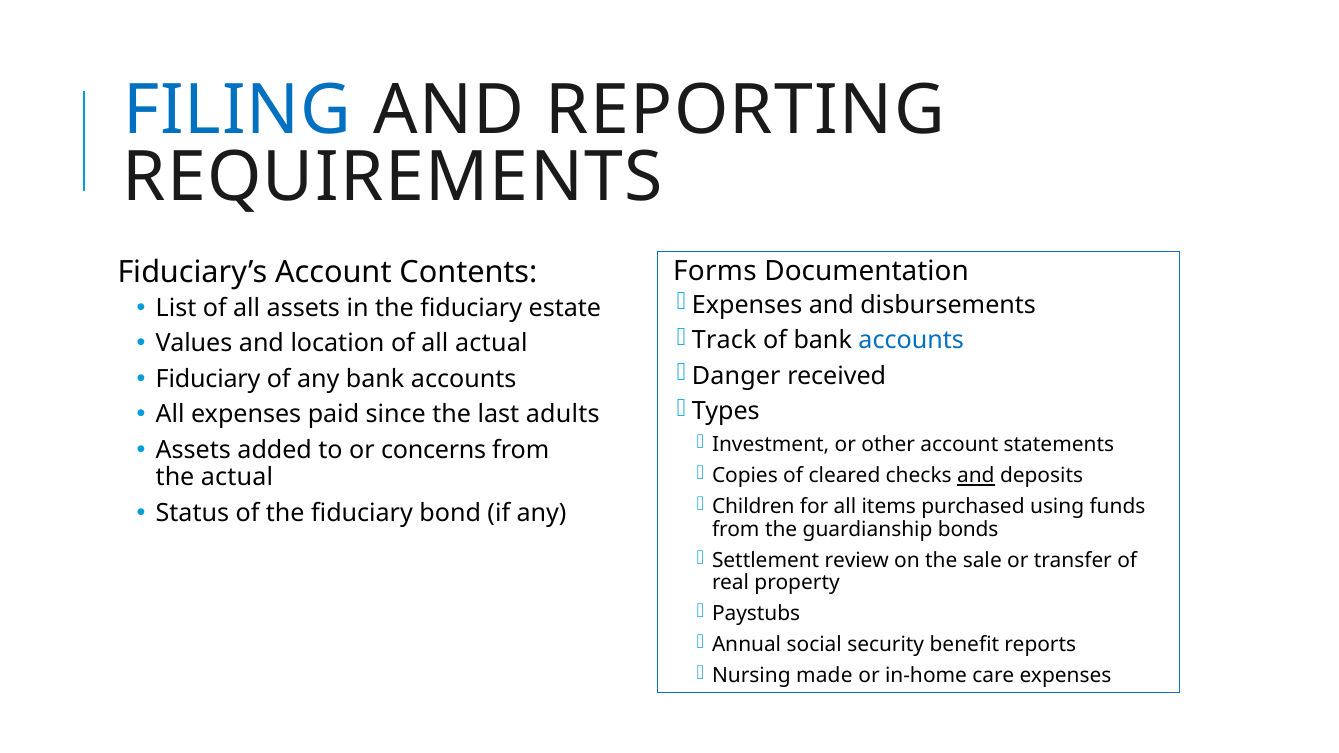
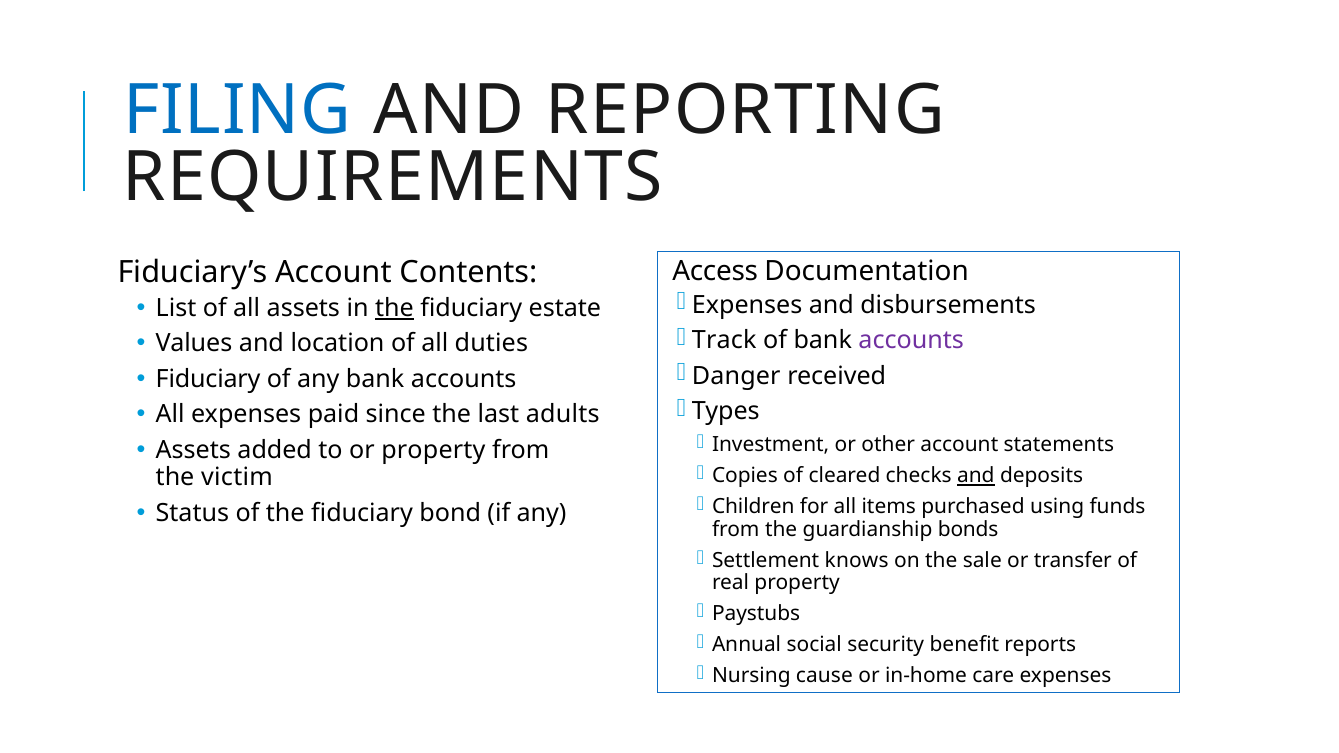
Forms: Forms -> Access (715, 271)
the underline: none -> present (394, 308)
accounts colour: blue -> purple (911, 341)
all actual: actual -> duties (491, 344)
or concerns: concerns -> property (433, 450)
the actual: actual -> victim (237, 477)
review: review -> knows (857, 561)
made: made -> cause (824, 676)
